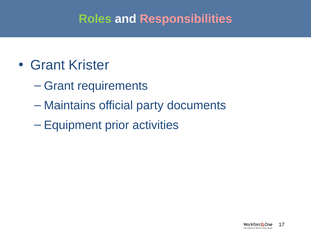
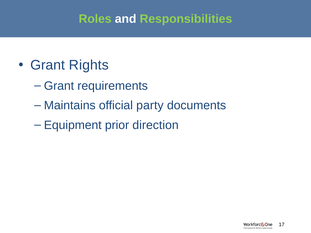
Responsibilities colour: pink -> light green (186, 19)
Krister: Krister -> Rights (89, 65)
activities: activities -> direction (156, 125)
